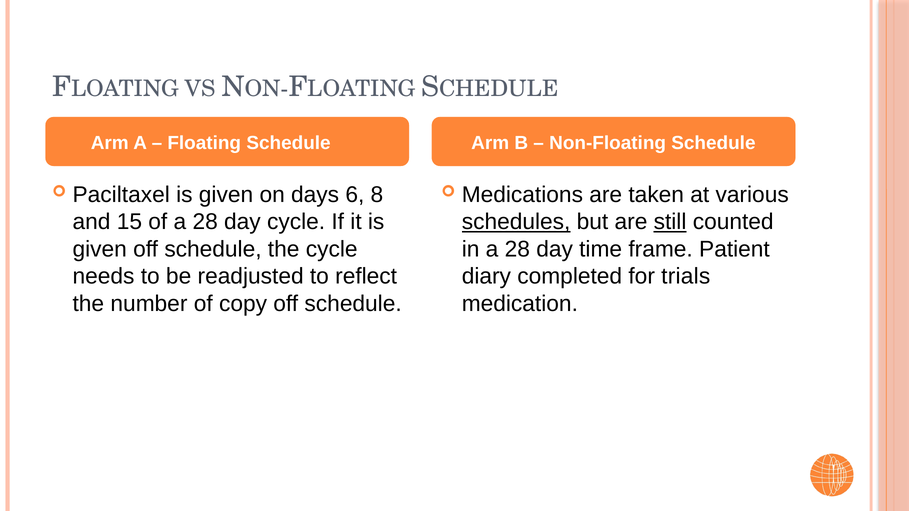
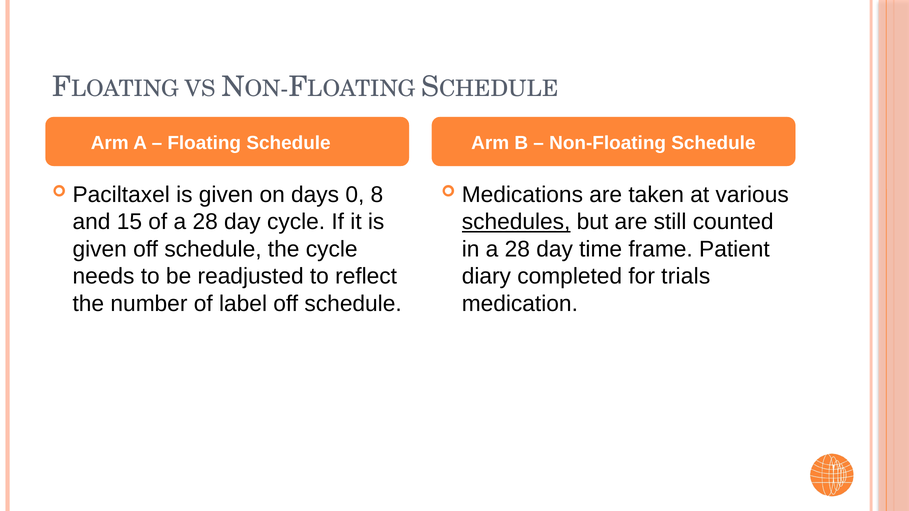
6: 6 -> 0 (355, 195)
still underline: present -> none (670, 222)
copy: copy -> label (243, 304)
